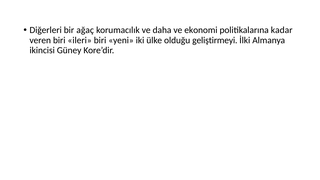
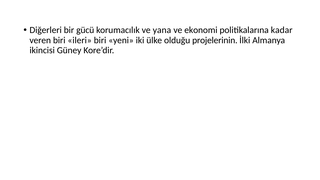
ağaç: ağaç -> gücü (85, 30)
daha: daha -> yana (162, 30)
geliştirmeyi: geliştirmeyi -> projelerinin (215, 40)
